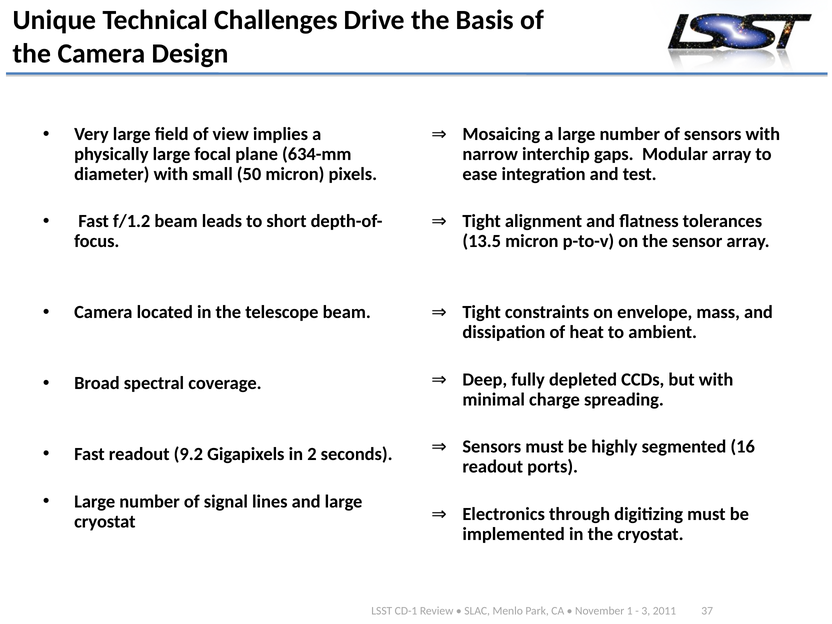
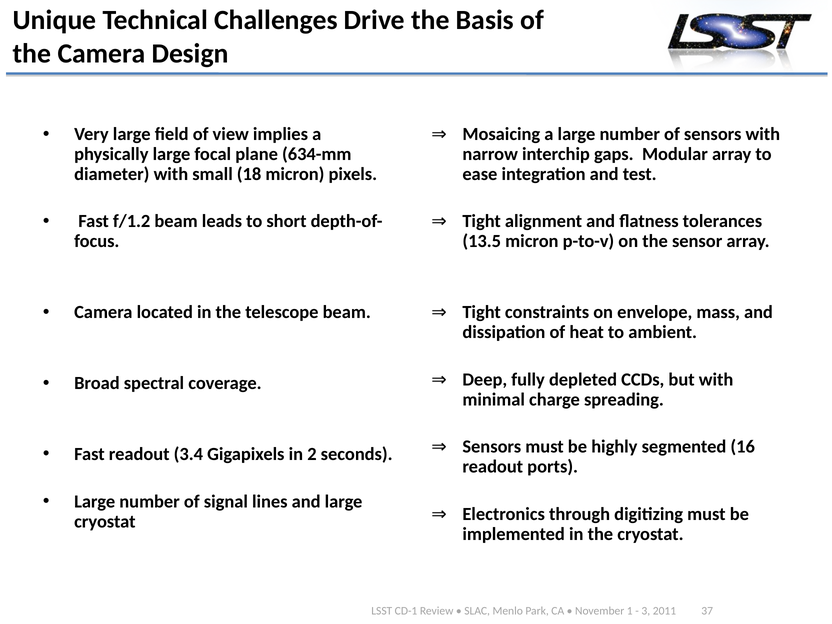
50: 50 -> 18 (249, 174)
9.2: 9.2 -> 3.4 (188, 454)
